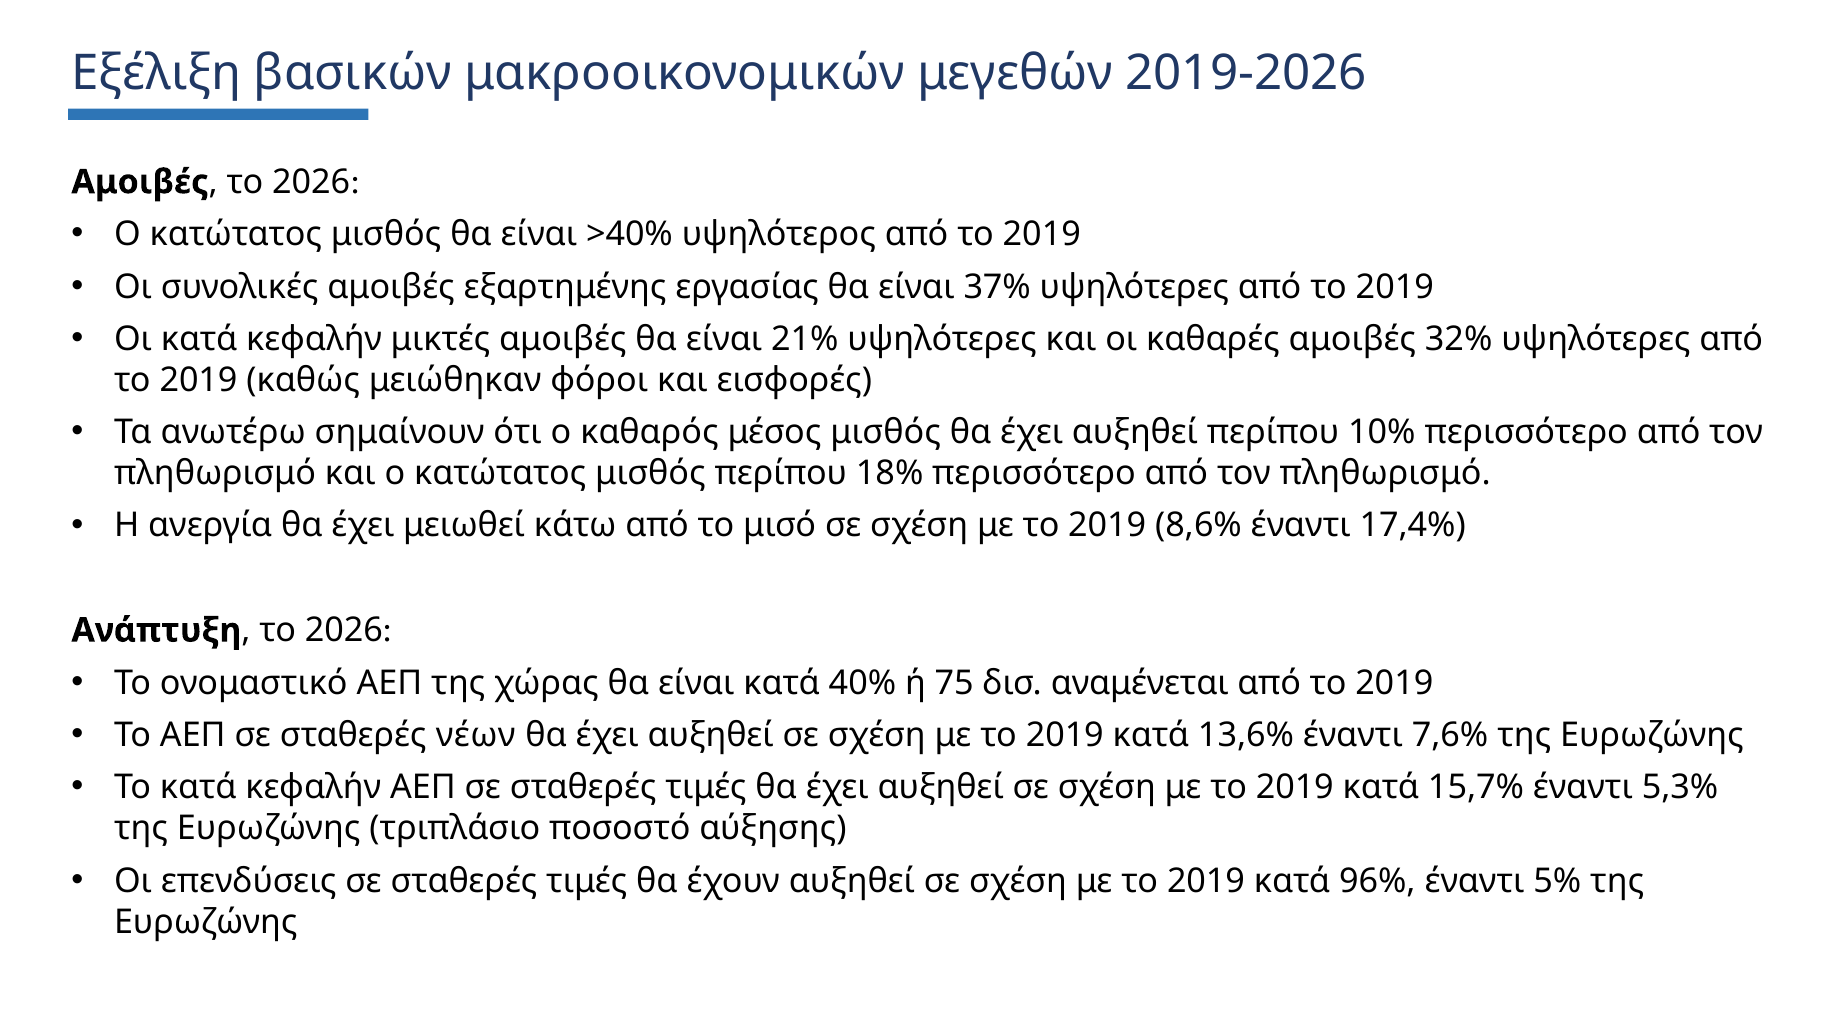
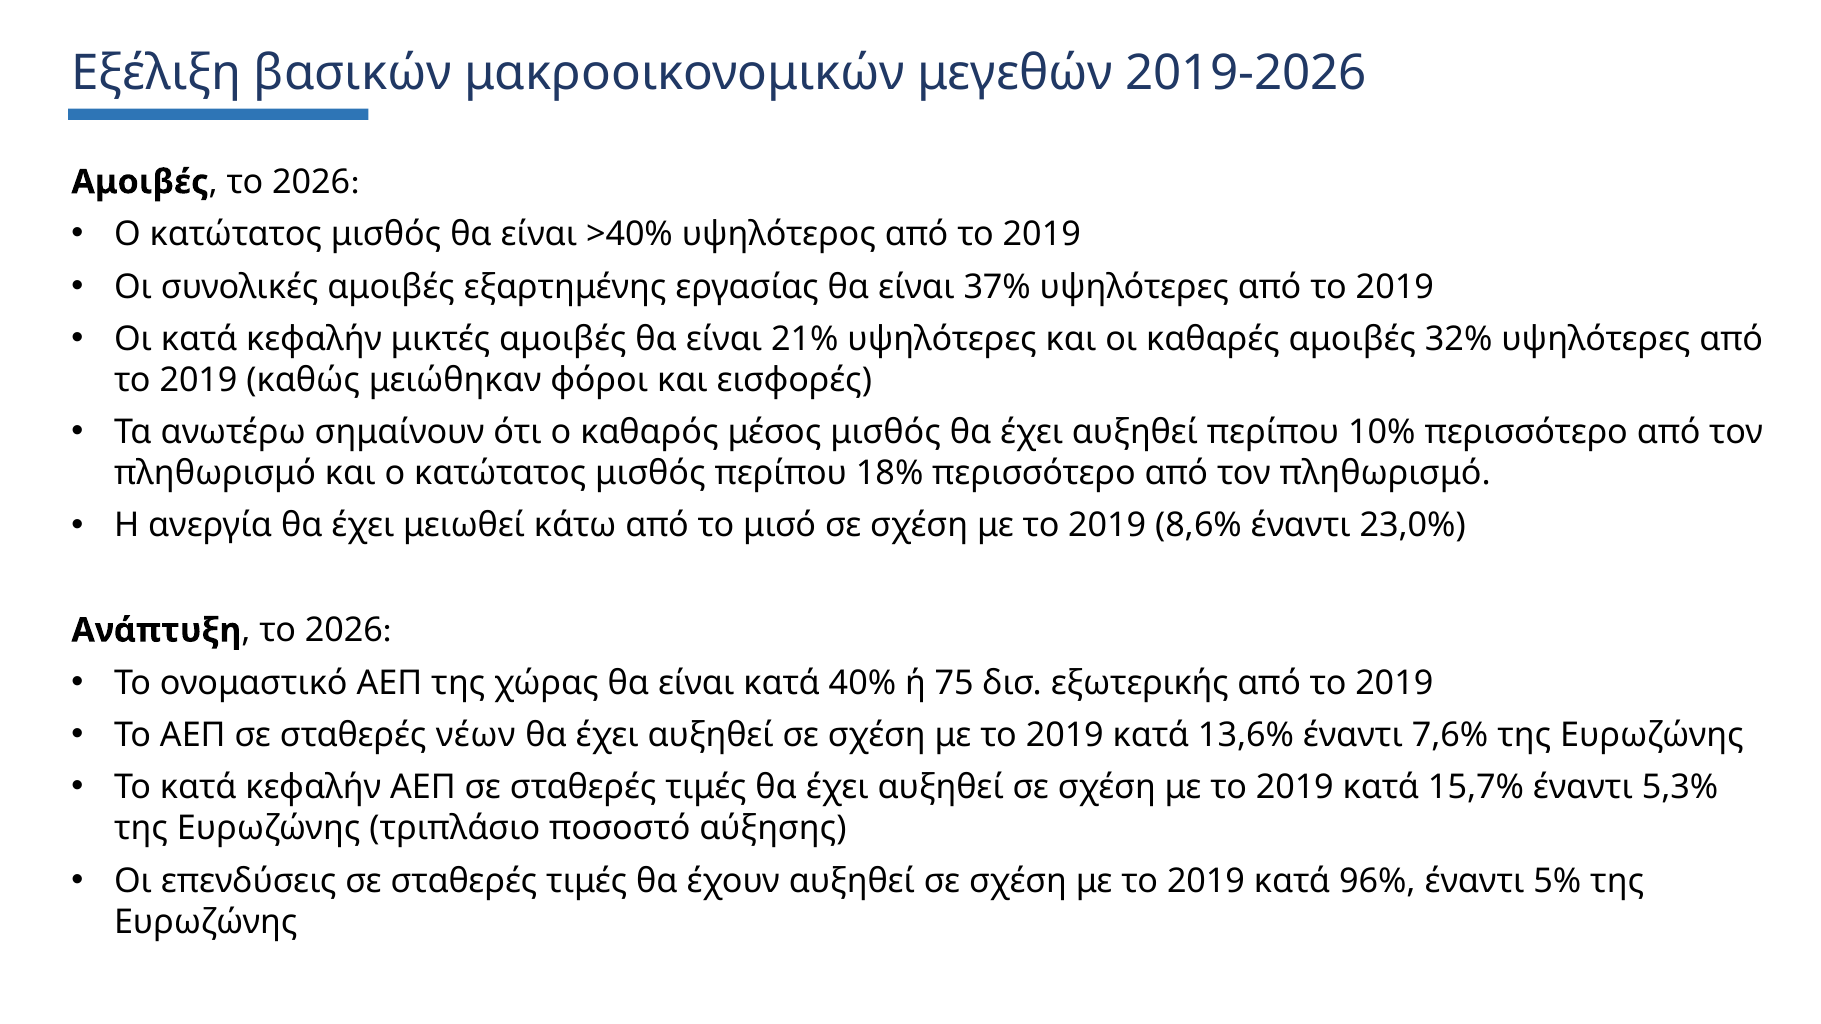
17,4%: 17,4% -> 23,0% (1413, 526)
αναμένεται: αναμένεται -> εξωτερικής (1140, 683)
